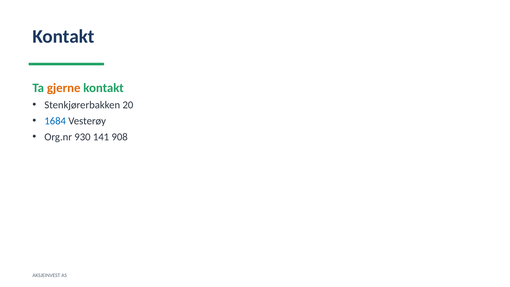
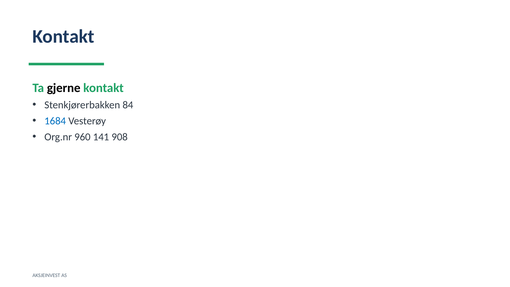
gjerne colour: orange -> black (64, 88)
20: 20 -> 84 (128, 105)
930: 930 -> 960 (82, 137)
